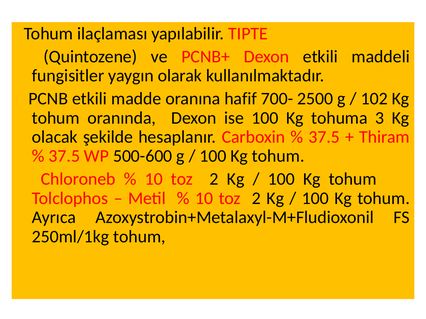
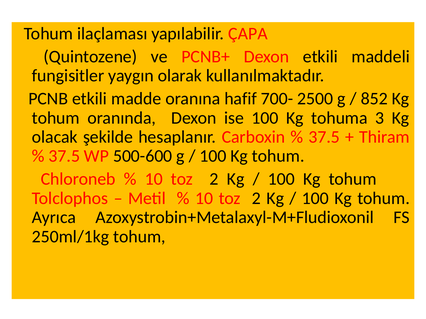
TIPTE: TIPTE -> ÇAPA (248, 34)
102: 102 -> 852 (374, 99)
